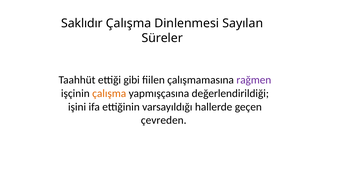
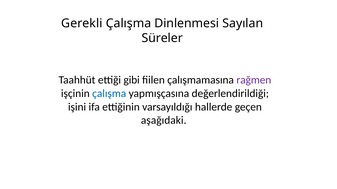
Saklıdır: Saklıdır -> Gerekli (82, 23)
çalışma colour: orange -> blue (109, 94)
çevreden: çevreden -> aşağıdaki (164, 121)
